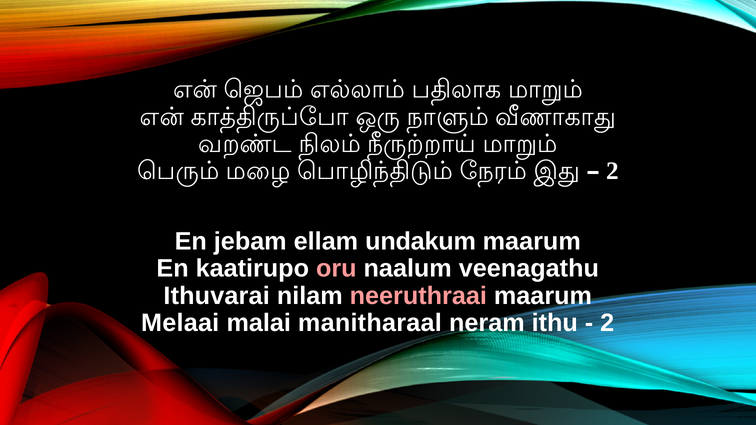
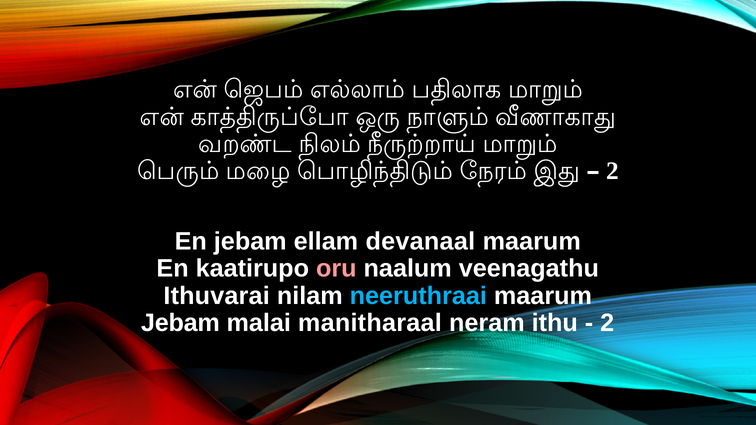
undakum: undakum -> devanaal (420, 241)
neeruthraai colour: pink -> light blue (418, 296)
Melaai: Melaai -> Jebam (180, 323)
